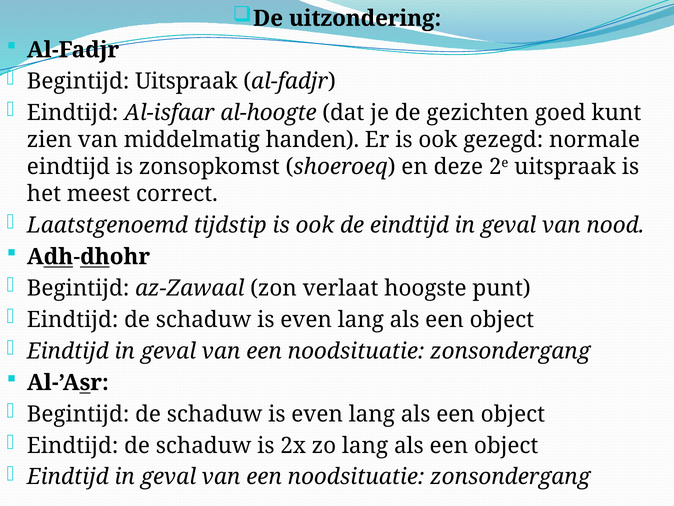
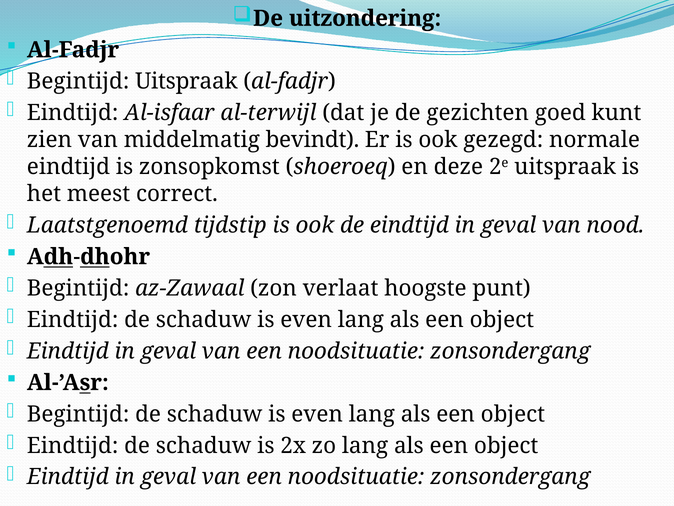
al-hoogte: al-hoogte -> al-terwijl (268, 113)
handen: handen -> bevindt (312, 140)
